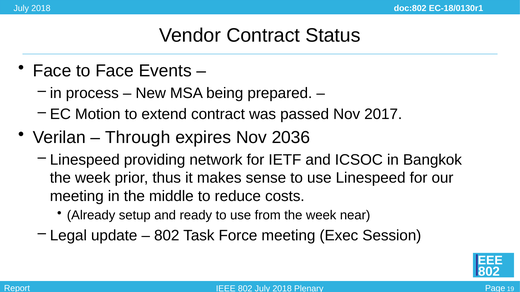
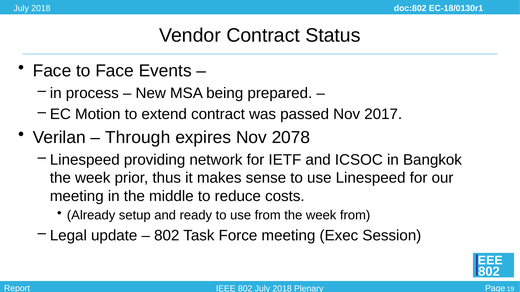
2036: 2036 -> 2078 (291, 138)
week near: near -> from (355, 216)
